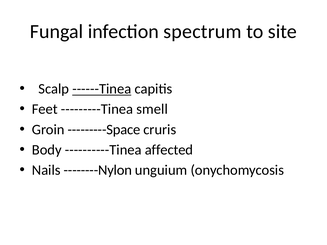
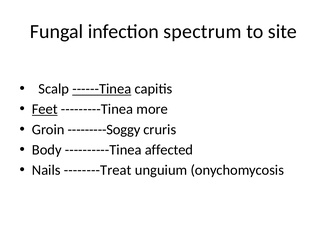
Feet underline: none -> present (45, 109)
smell: smell -> more (152, 109)
---------Space: ---------Space -> ---------Soggy (104, 130)
--------Nylon: --------Nylon -> --------Treat (98, 170)
